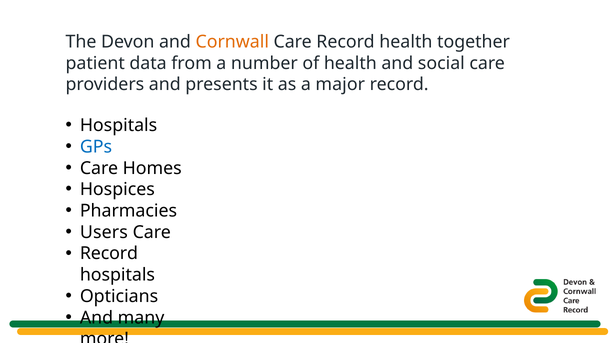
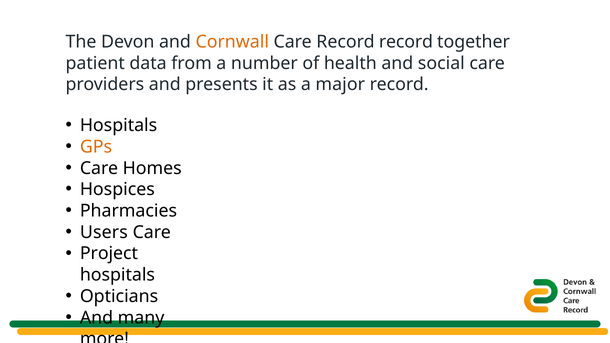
Record health: health -> record (406, 42)
GPs colour: blue -> orange (96, 147)
Record: Record -> Project (109, 254)
